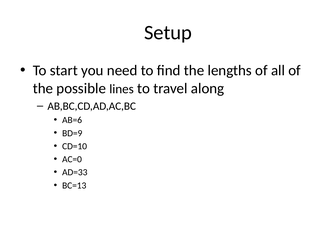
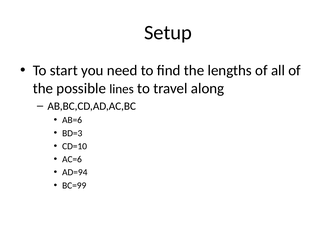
BD=9: BD=9 -> BD=3 (72, 133)
AC=0: AC=0 -> AC=6 (72, 159)
AD=33: AD=33 -> AD=94 (75, 172)
BC=13: BC=13 -> BC=99 (74, 185)
